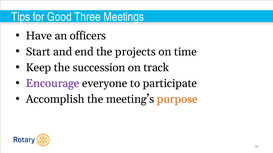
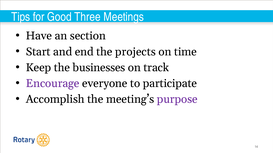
officers: officers -> section (88, 36)
succession: succession -> businesses (99, 68)
purpose colour: orange -> purple (177, 100)
